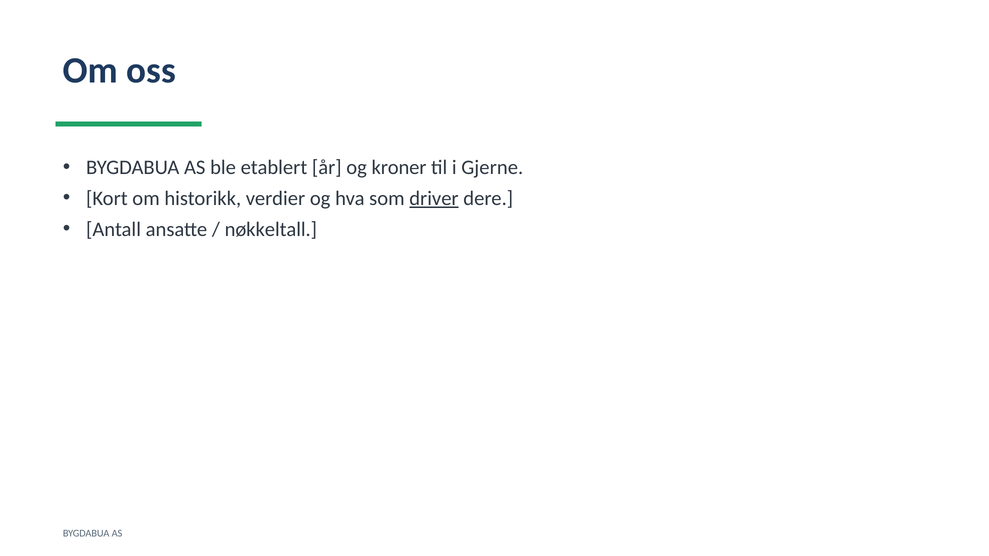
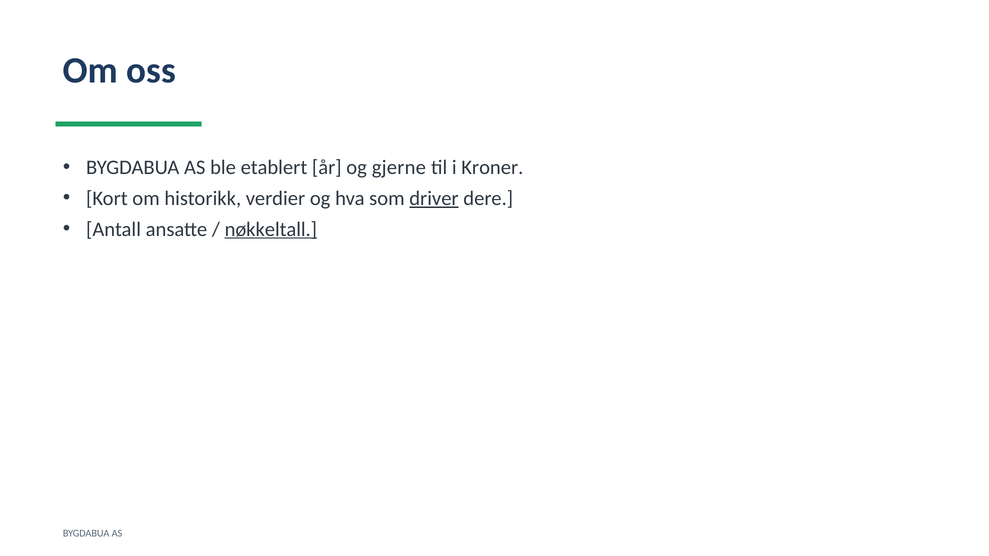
kroner: kroner -> gjerne (399, 168)
Gjerne: Gjerne -> Kroner (492, 168)
nøkkeltall underline: none -> present (271, 229)
